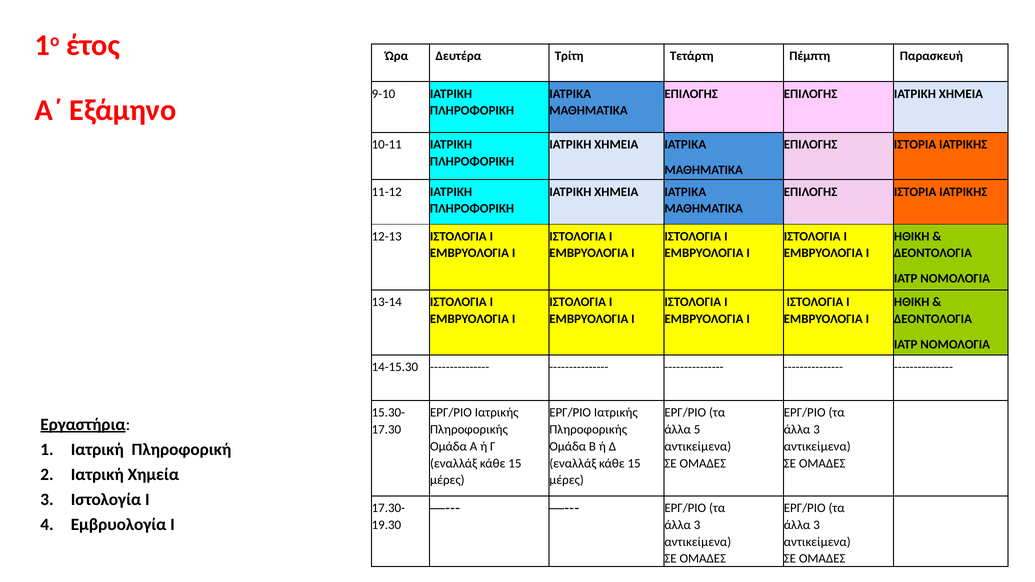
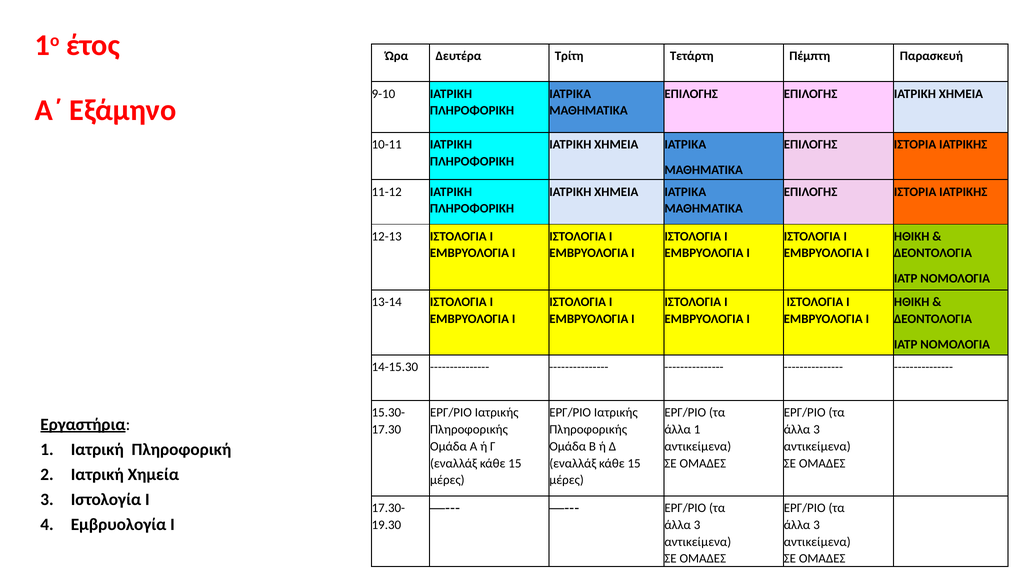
άλλα 5: 5 -> 1 (697, 430)
